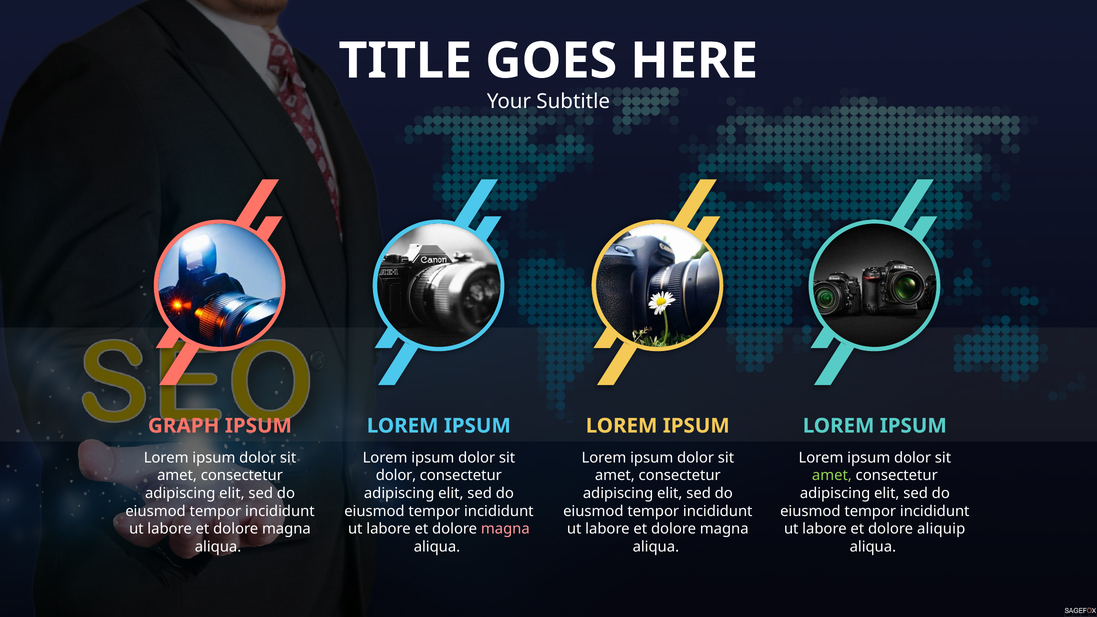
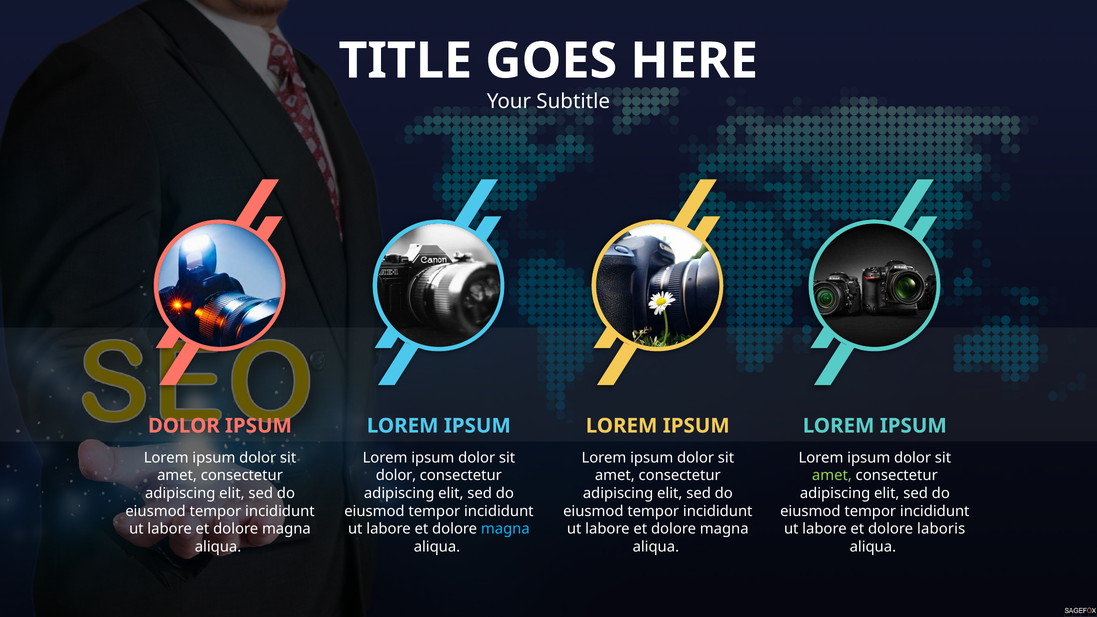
GRAPH: GRAPH -> DOLOR (184, 426)
magna colour: pink -> light blue (505, 529)
aliquip: aliquip -> laboris (941, 529)
